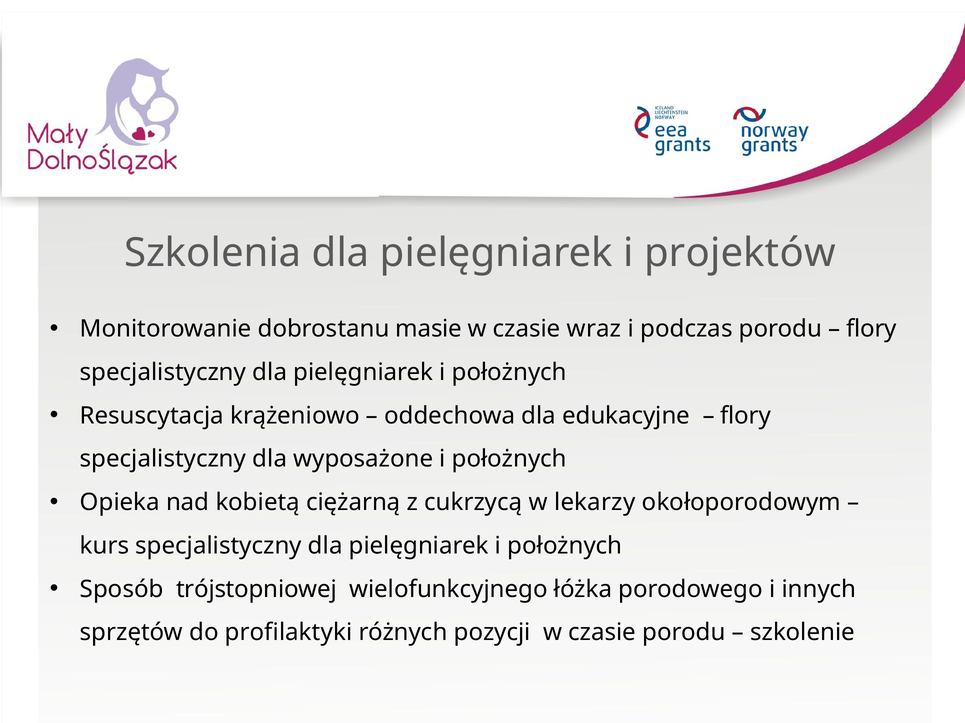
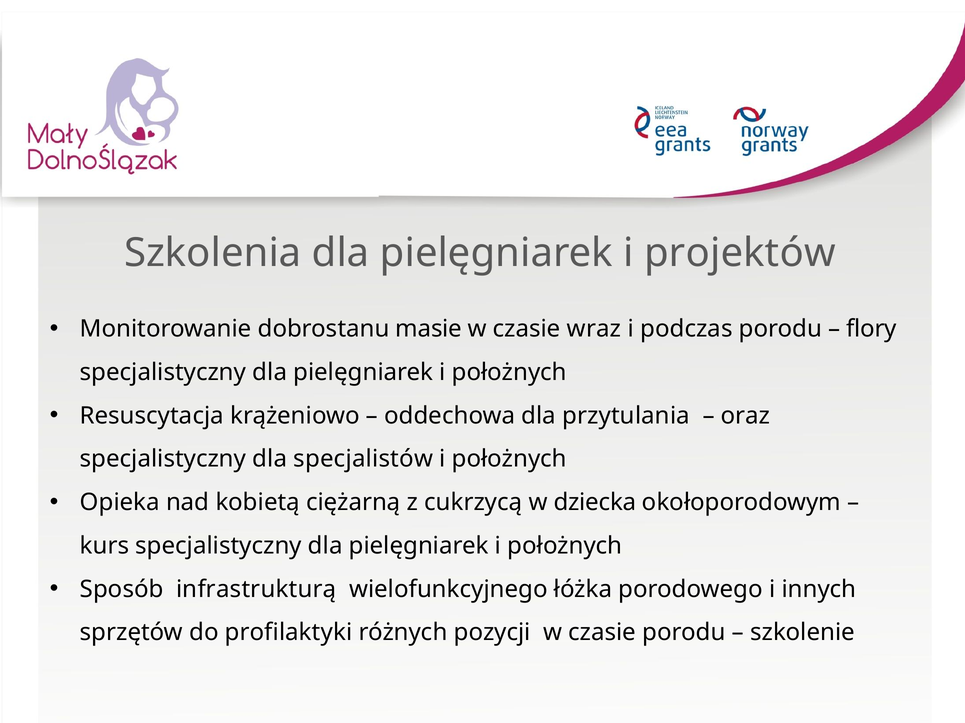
edukacyjne: edukacyjne -> przytulania (626, 416)
flory: flory -> oraz (746, 416)
wyposażone: wyposażone -> specjalistów (363, 459)
lekarzy: lekarzy -> dziecka (595, 503)
trójstopniowej: trójstopniowej -> infrastrukturą (256, 590)
